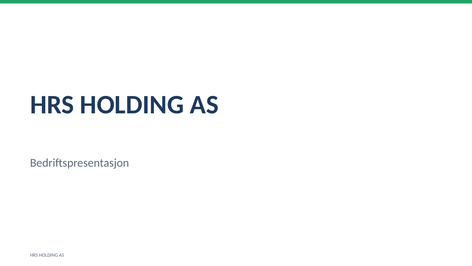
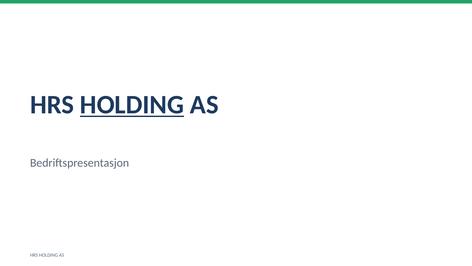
HOLDING underline: none -> present (132, 105)
